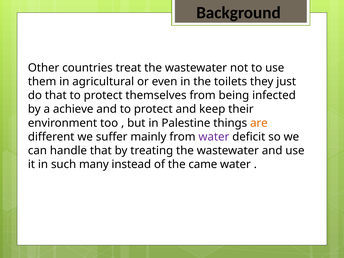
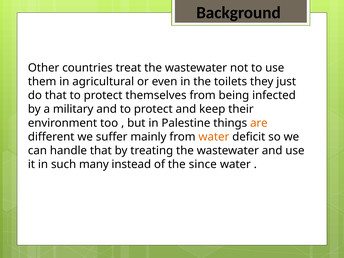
achieve: achieve -> military (73, 109)
water colour: purple -> orange (214, 137)
came: came -> since (203, 164)
